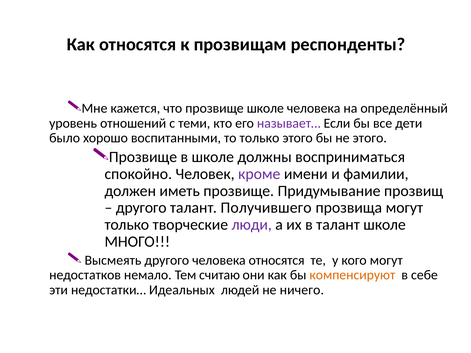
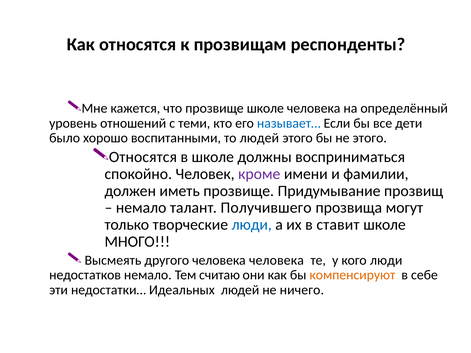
называет… colour: purple -> blue (289, 123)
то только: только -> людей (259, 138)
Прозвище: Прозвище -> Относятся (143, 157)
другого: другого -> немало (141, 208)
люди colour: purple -> blue (252, 225)
в талант: талант -> ставит (338, 225)
человека относятся: относятся -> человека (276, 260)
кого могут: могут -> люди (386, 260)
